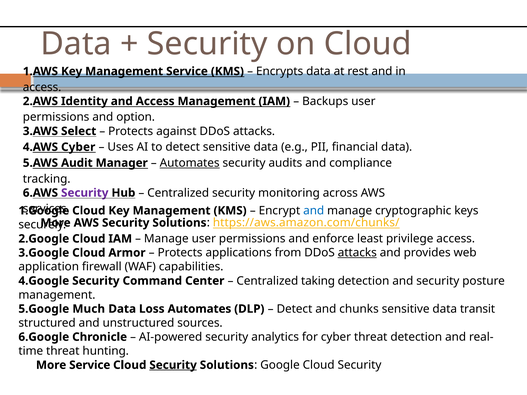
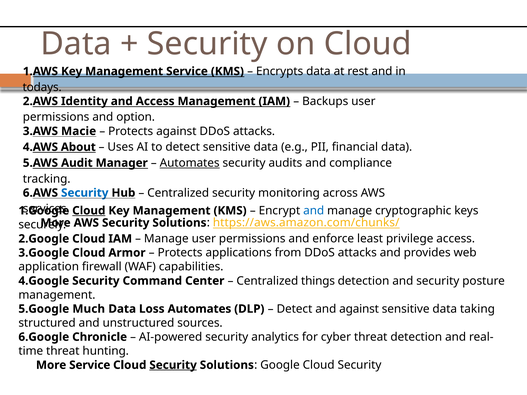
access: access -> todays (42, 87)
Select: Select -> Macie (79, 131)
Cyber: Cyber -> About (78, 147)
Security colour: purple -> blue (85, 193)
Cloud underline: none -> present (89, 211)
attacks underline: present -> none (357, 253)
taking: taking -> things (318, 281)
and chunks: chunks -> against (359, 309)
transit: transit -> taking (477, 309)
